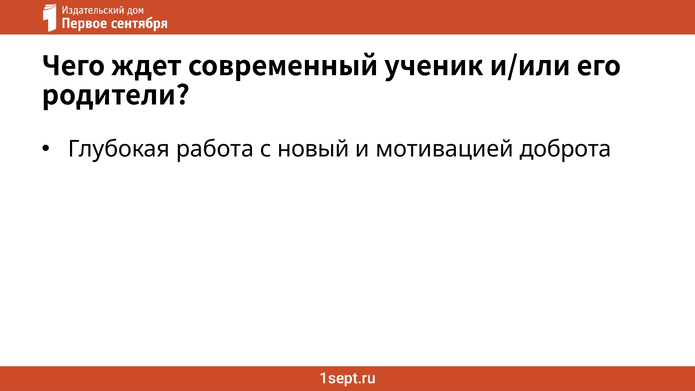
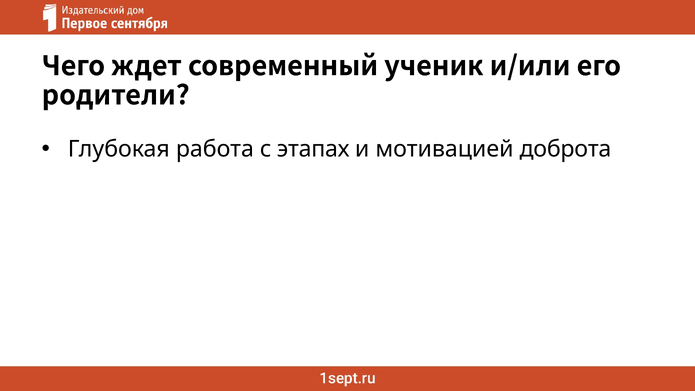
новый: новый -> этапах (313, 149)
